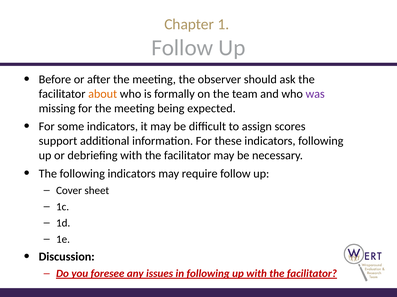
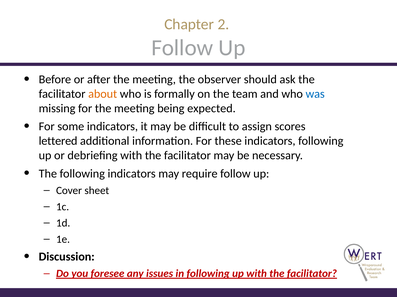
1: 1 -> 2 (223, 24)
was colour: purple -> blue (315, 94)
support: support -> lettered (58, 141)
